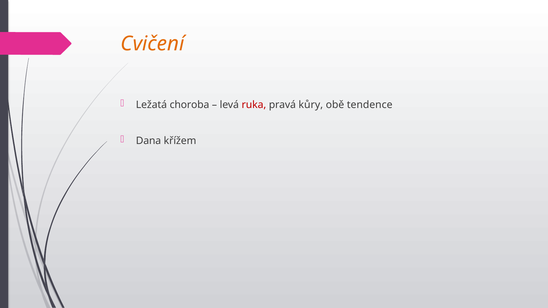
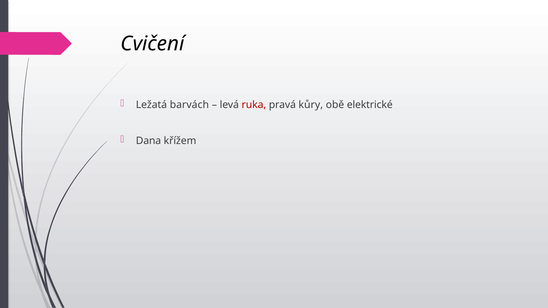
Cvičení colour: orange -> black (152, 44)
choroba: choroba -> barvách (189, 105)
tendence: tendence -> elektrické (370, 105)
